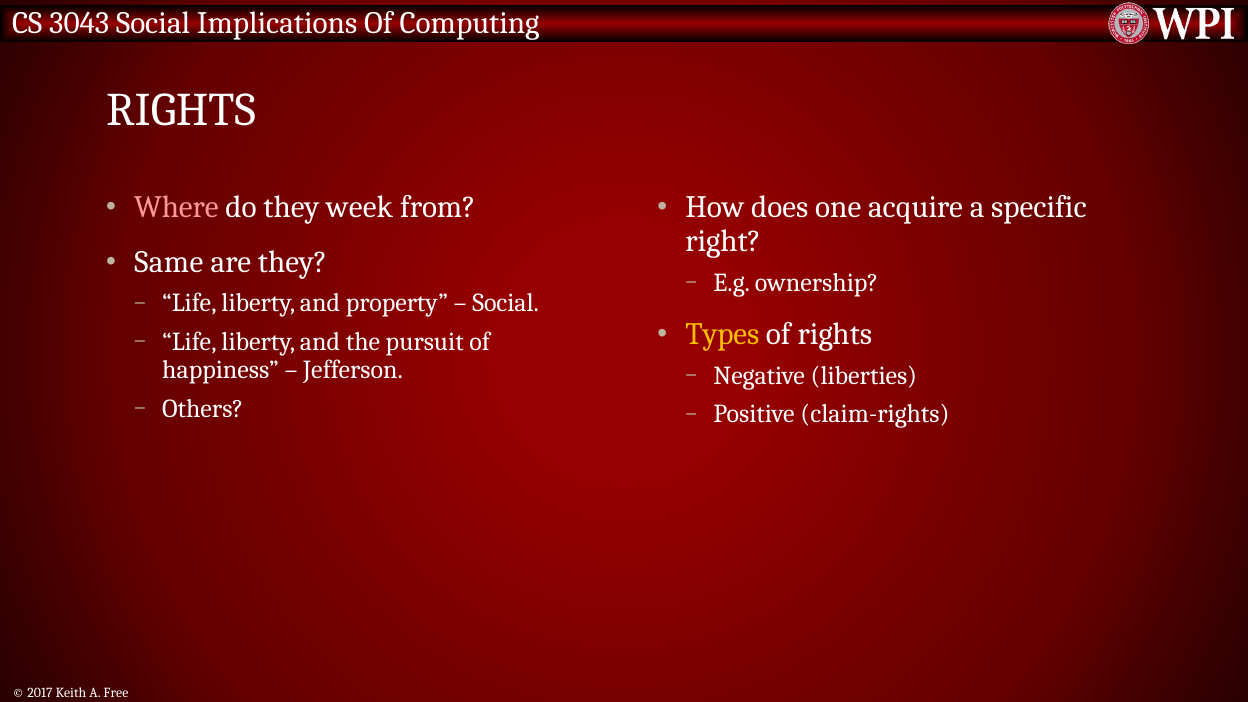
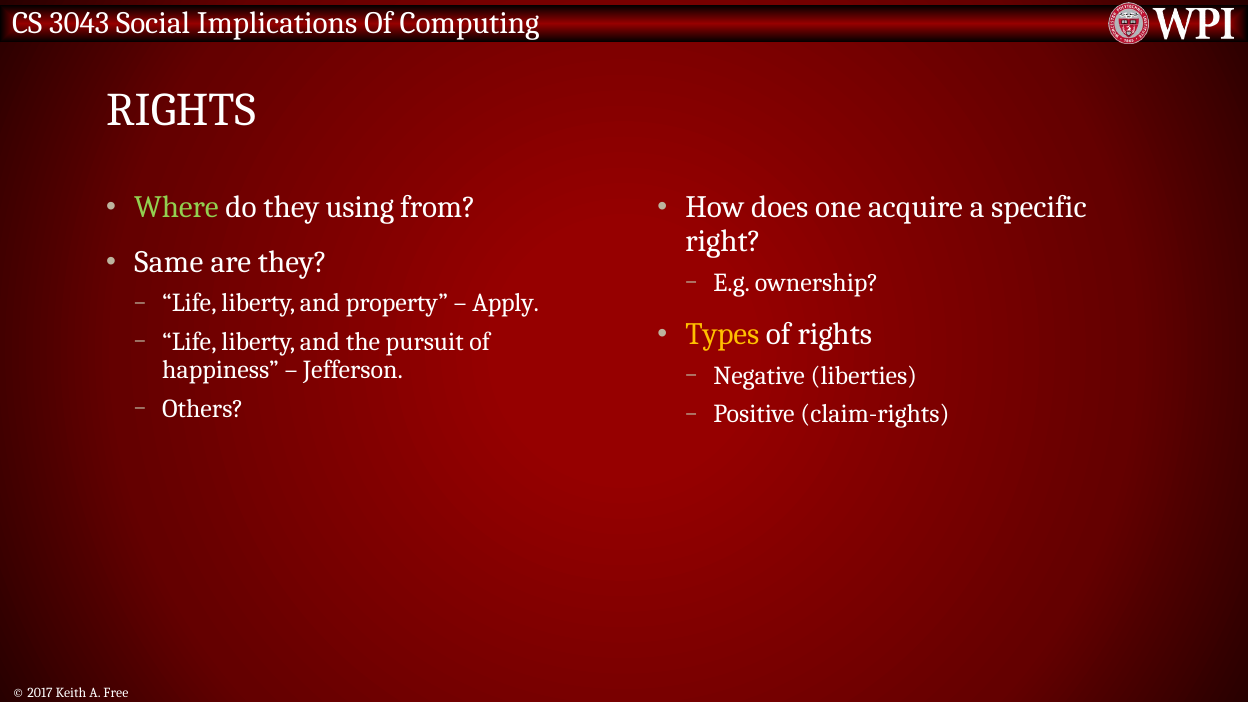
Where colour: pink -> light green (176, 208)
week: week -> using (360, 208)
Social: Social -> Apply (506, 303)
